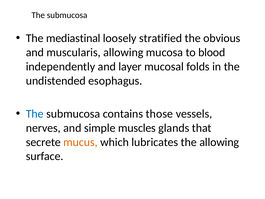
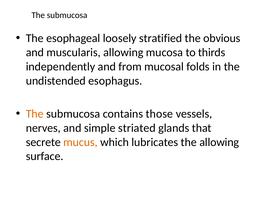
mediastinal: mediastinal -> esophageal (73, 38)
blood: blood -> thirds (212, 52)
layer: layer -> from (130, 67)
The colour: blue -> orange (35, 114)
muscles: muscles -> striated (137, 128)
